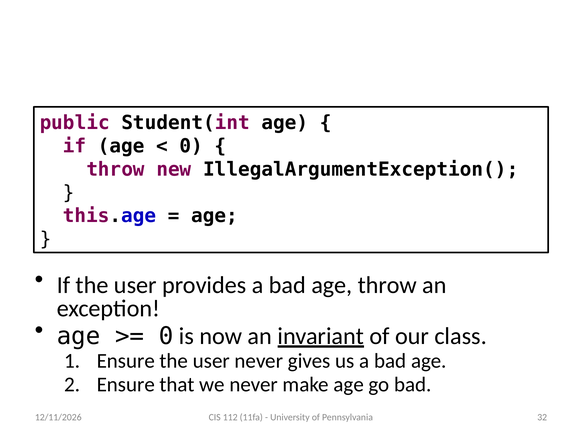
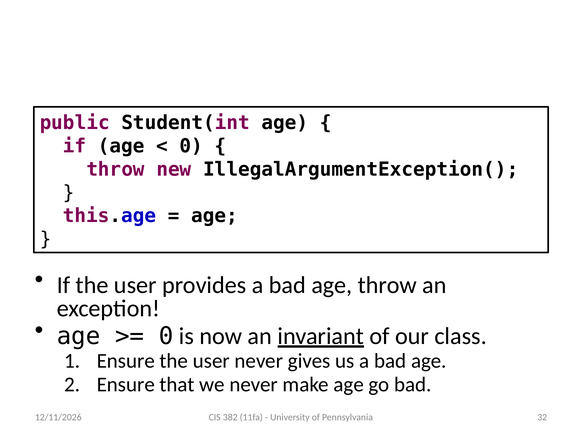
112: 112 -> 382 (230, 417)
